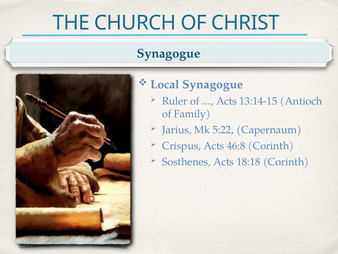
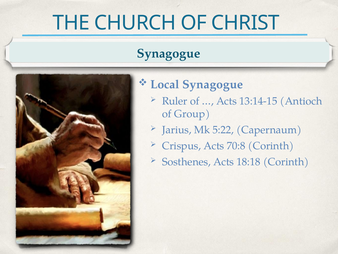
Family: Family -> Group (192, 114)
46:8: 46:8 -> 70:8 (236, 146)
